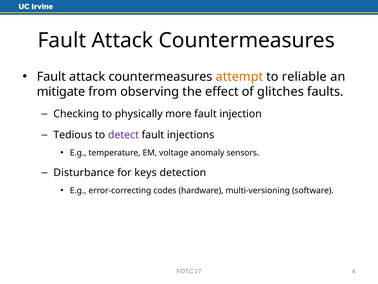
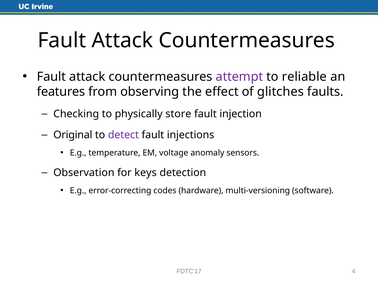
attempt colour: orange -> purple (239, 76)
mitigate: mitigate -> features (61, 92)
more: more -> store (178, 114)
Tedious: Tedious -> Original (73, 135)
Disturbance: Disturbance -> Observation (84, 172)
